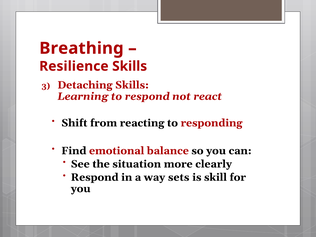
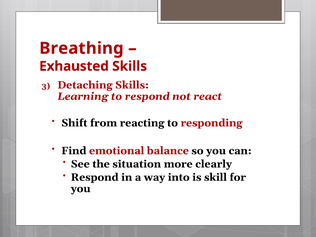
Resilience: Resilience -> Exhausted (74, 66)
sets: sets -> into (179, 177)
